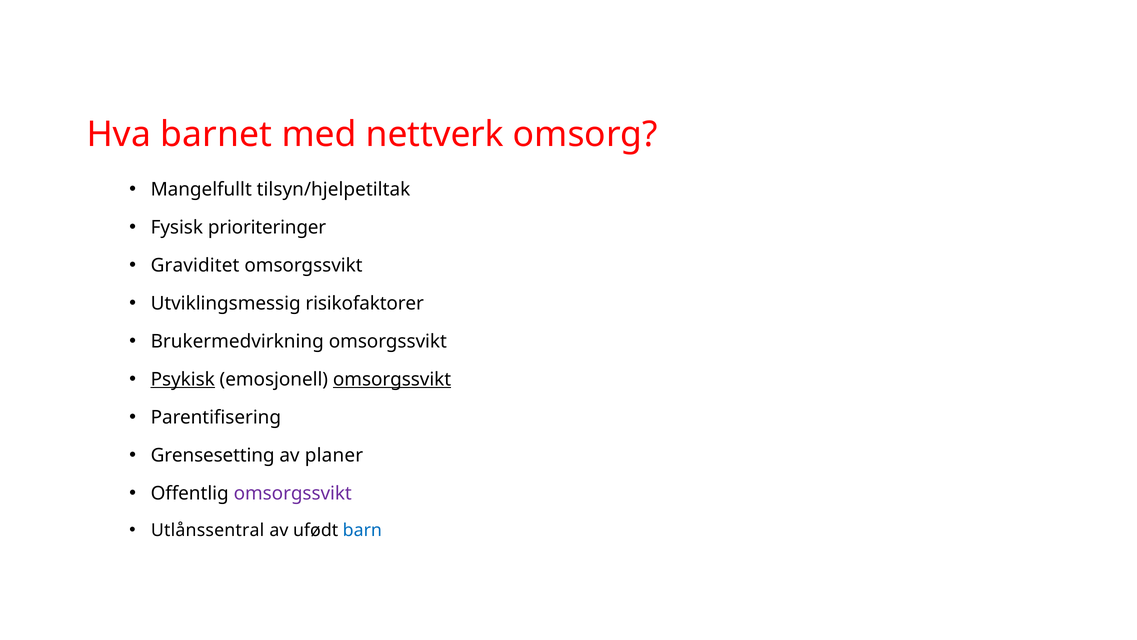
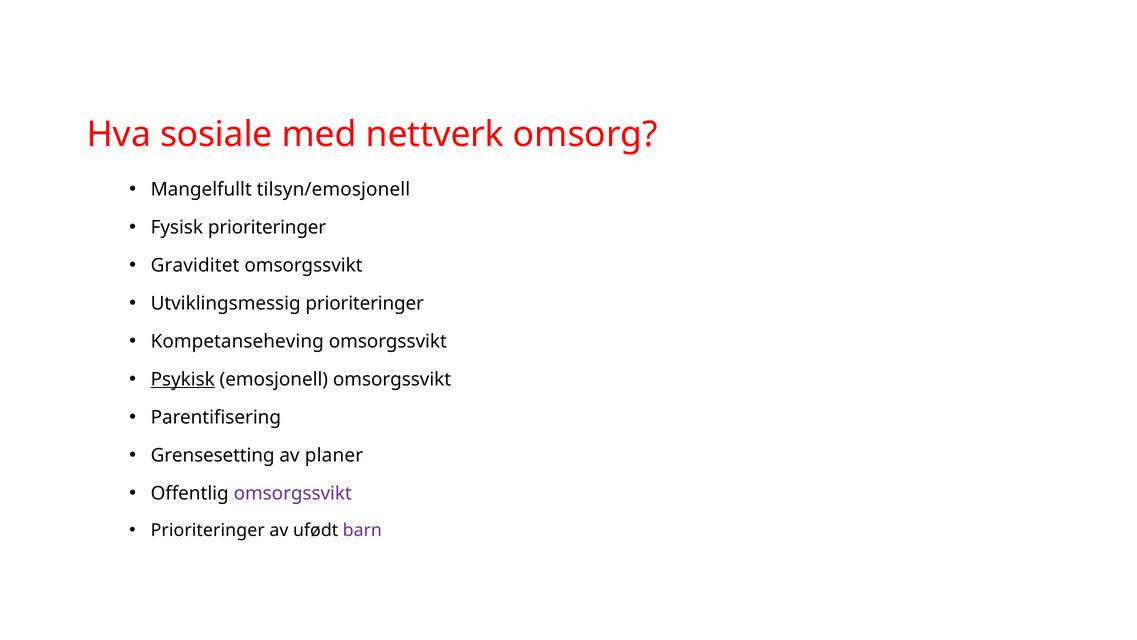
barnet: barnet -> sosiale (216, 135)
tilsyn/hjelpetiltak: tilsyn/hjelpetiltak -> tilsyn/emosjonell (333, 189)
Utviklingsmessig risikofaktorer: risikofaktorer -> prioriteringer (365, 303)
Brukermedvirkning: Brukermedvirkning -> Kompetanseheving (237, 341)
omsorgssvikt underline: present -> none (392, 379)
Utlånssentral: Utlånssentral -> Prioriteringer (208, 530)
barn colour: blue -> purple (362, 530)
